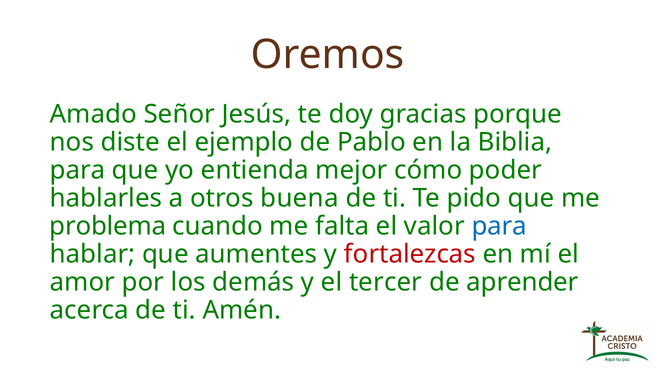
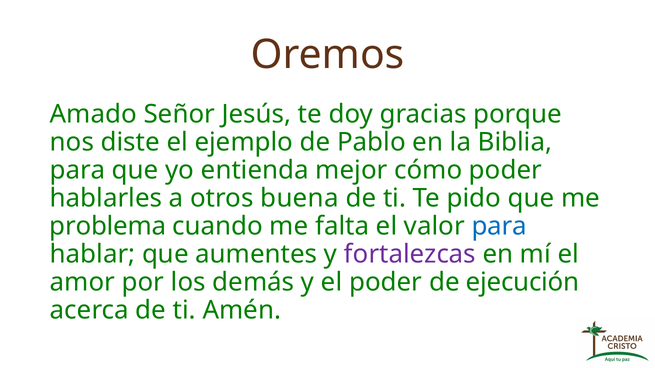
fortalezcas colour: red -> purple (410, 254)
el tercer: tercer -> poder (386, 282)
aprender: aprender -> ejecución (523, 282)
